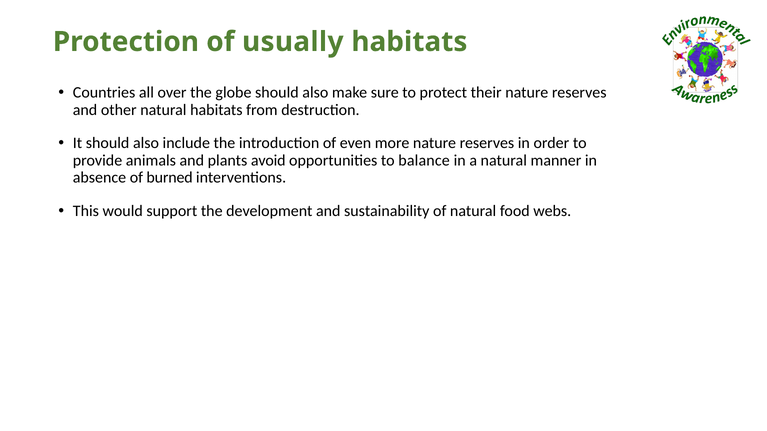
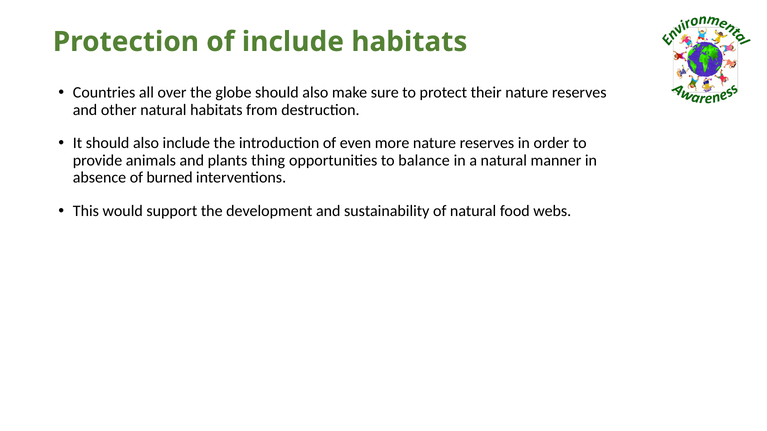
of usually: usually -> include (293, 42)
avoid: avoid -> thing (268, 161)
